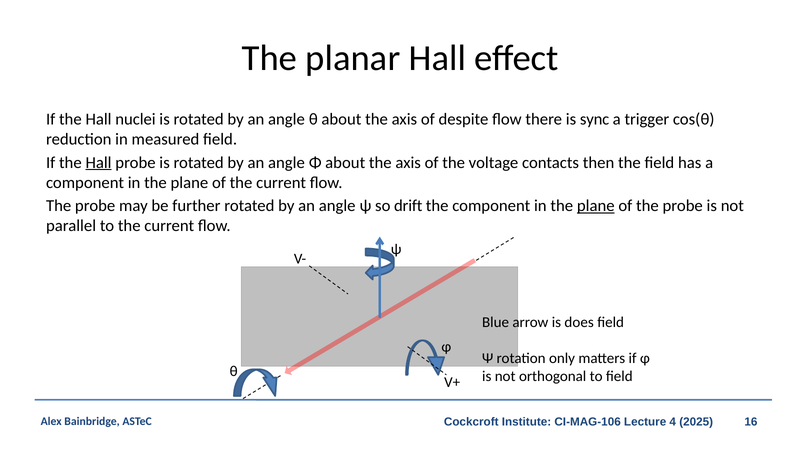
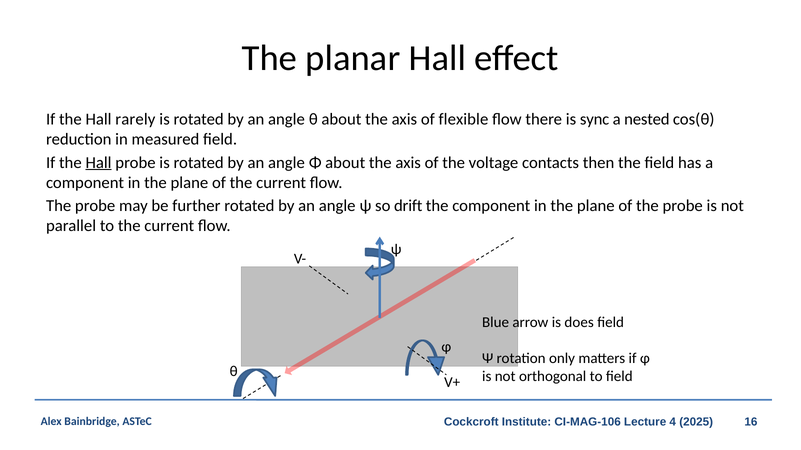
nuclei: nuclei -> rarely (135, 119)
despite: despite -> flexible (463, 119)
trigger: trigger -> nested (647, 119)
plane underline: present -> none (596, 206)
